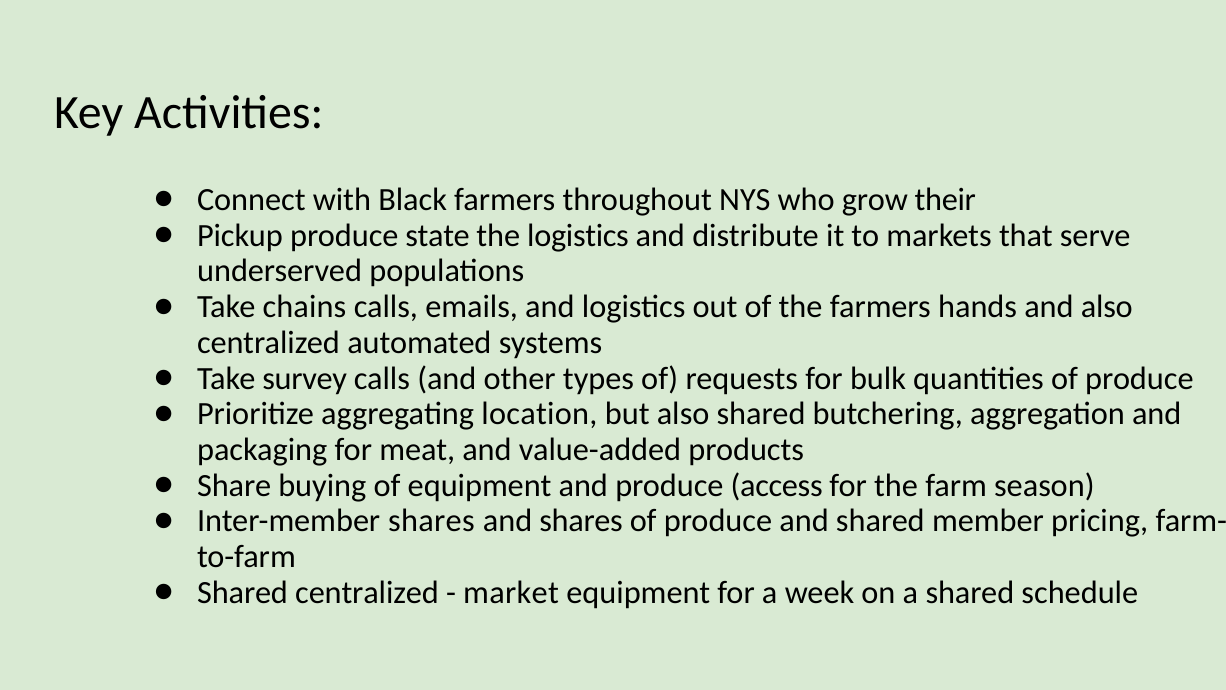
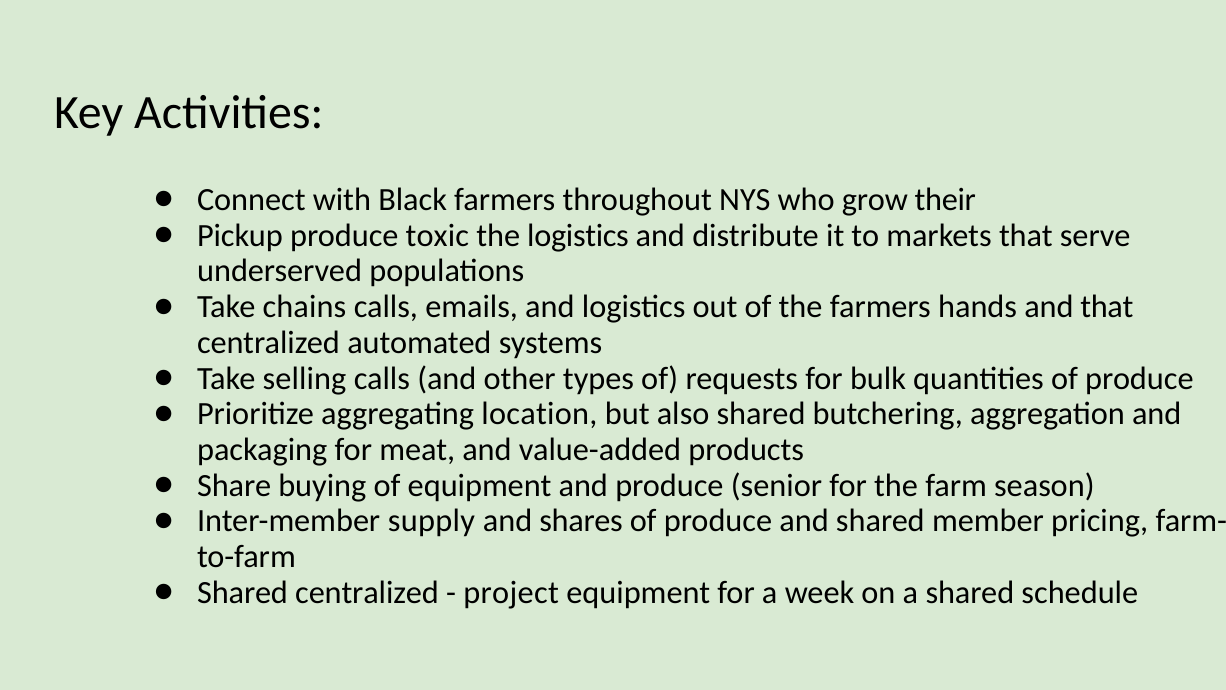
state: state -> toxic (437, 235)
and also: also -> that (1107, 307)
survey: survey -> selling (304, 378)
access: access -> senior (777, 485)
Inter-member shares: shares -> supply (431, 521)
market: market -> project (511, 592)
